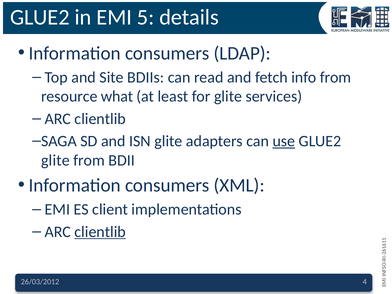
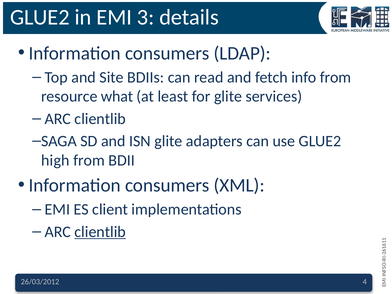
5: 5 -> 3 (146, 17)
use underline: present -> none (284, 141)
glite: glite -> high (55, 160)
